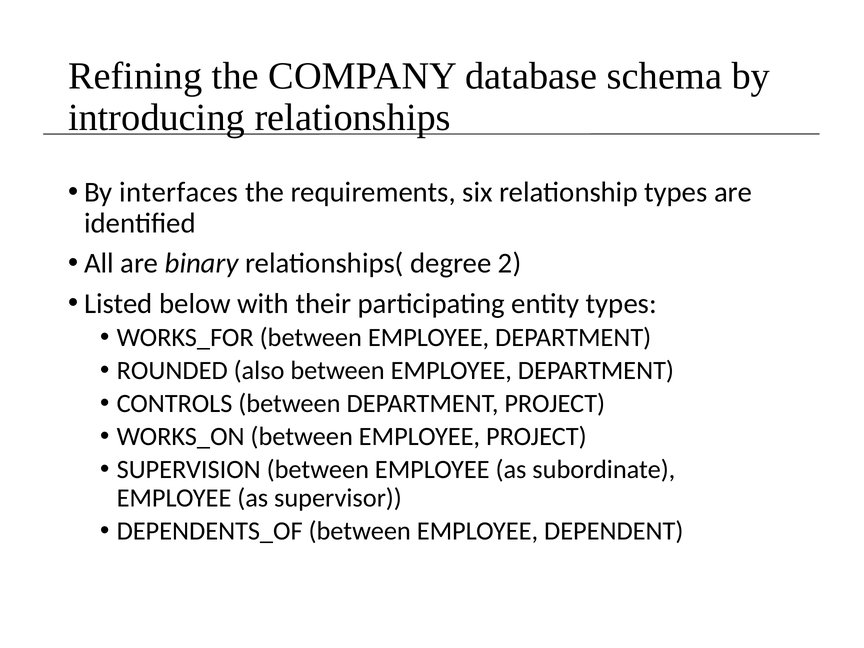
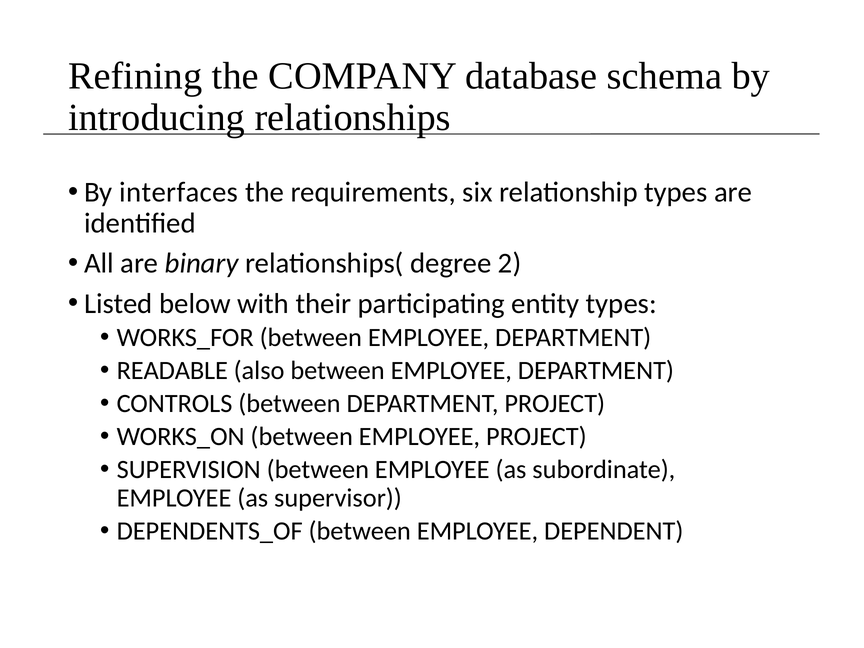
ROUNDED: ROUNDED -> READABLE (172, 371)
